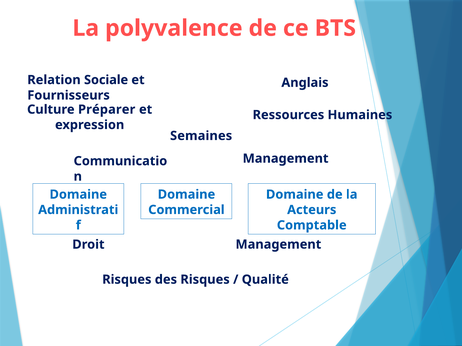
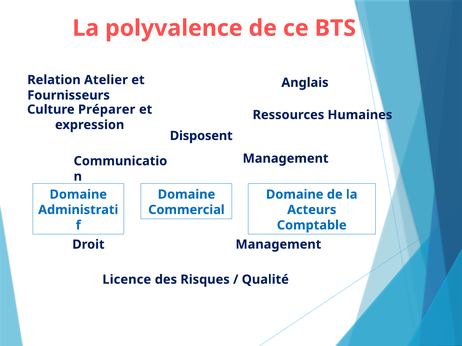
Sociale: Sociale -> Atelier (106, 80)
Semaines: Semaines -> Disposent (201, 136)
Risques: Risques -> Licence (127, 280)
